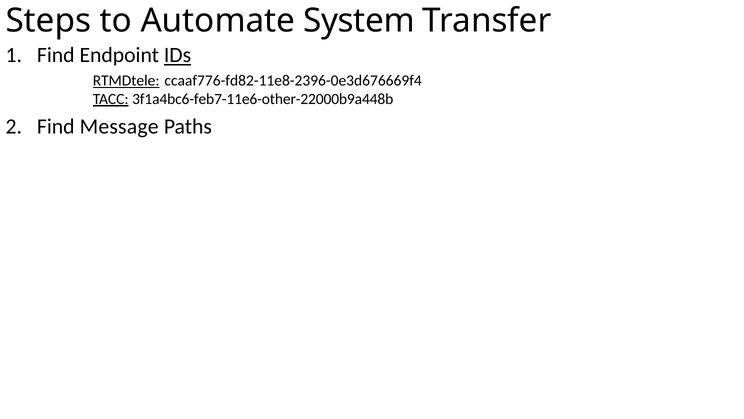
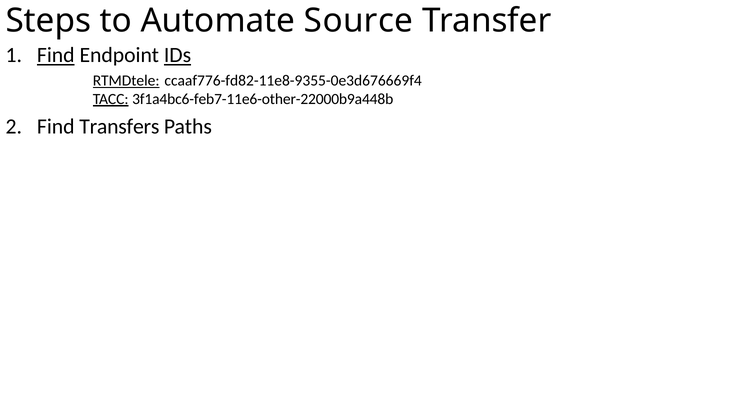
System: System -> Source (359, 21)
Find underline: none -> present (56, 55)
ccaaf776-fd82-11e8-2396-0e3d676669f4: ccaaf776-fd82-11e8-2396-0e3d676669f4 -> ccaaf776-fd82-11e8-9355-0e3d676669f4 (293, 81)
Message: Message -> Transfers (119, 127)
